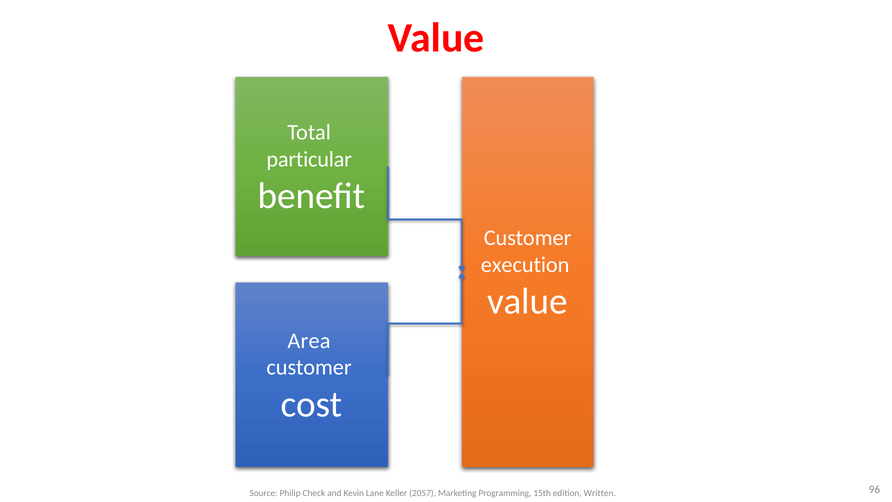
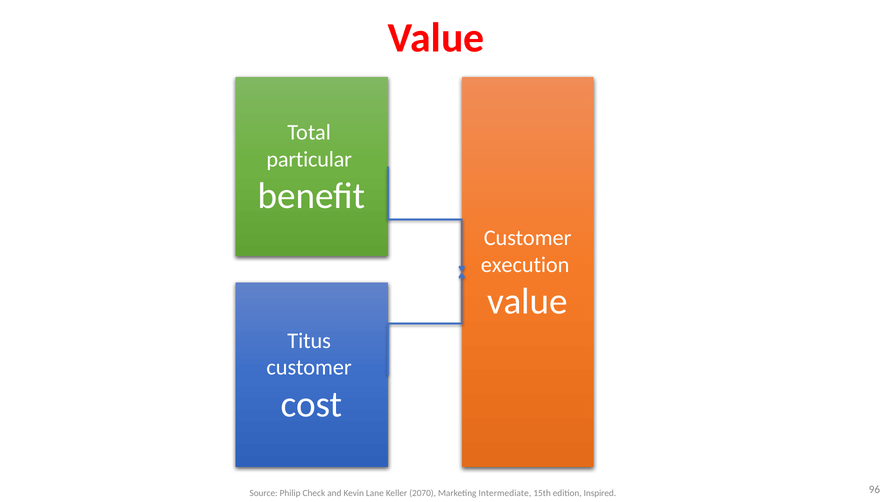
Area: Area -> Titus (309, 341)
2057: 2057 -> 2070 (423, 493)
Programming: Programming -> Intermediate (505, 493)
Written: Written -> Inspired (600, 493)
